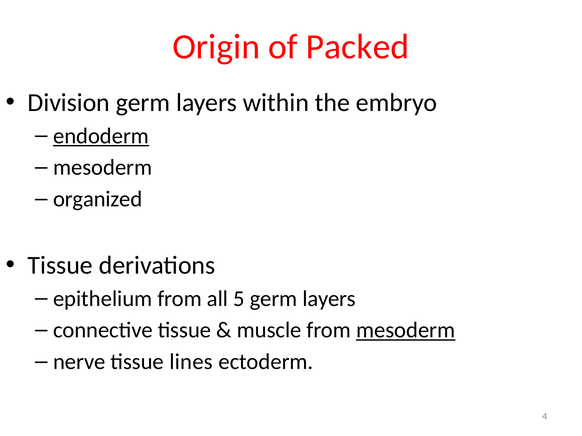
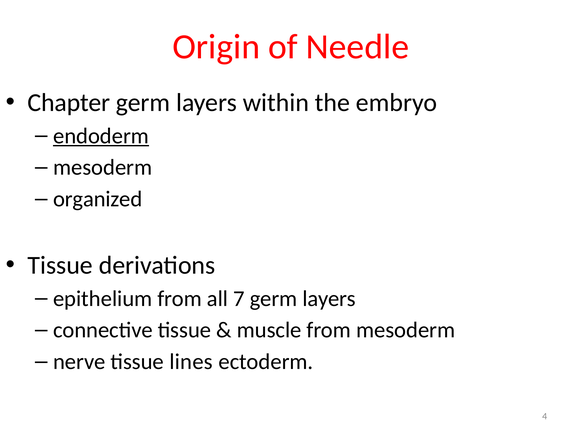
Packed: Packed -> Needle (357, 47)
Division: Division -> Chapter (69, 103)
5: 5 -> 7 (239, 299)
mesoderm underline: present -> none (406, 331)
